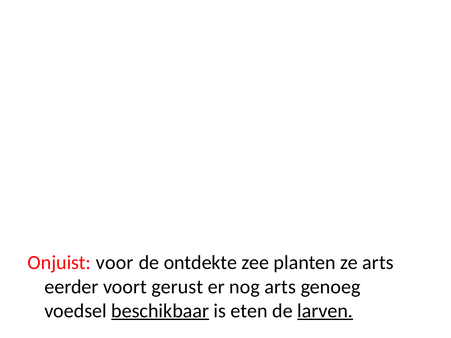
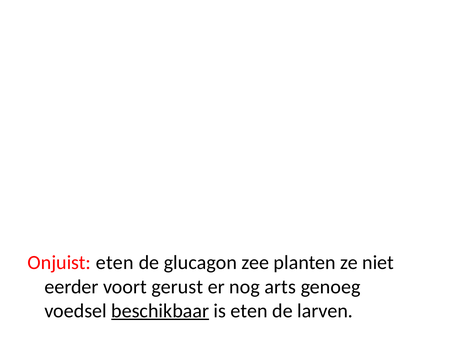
Onjuist voor: voor -> eten (115, 263)
ontdekte: ontdekte -> glucagon (200, 263)
ze arts: arts -> niet (378, 263)
larven underline: present -> none (325, 311)
